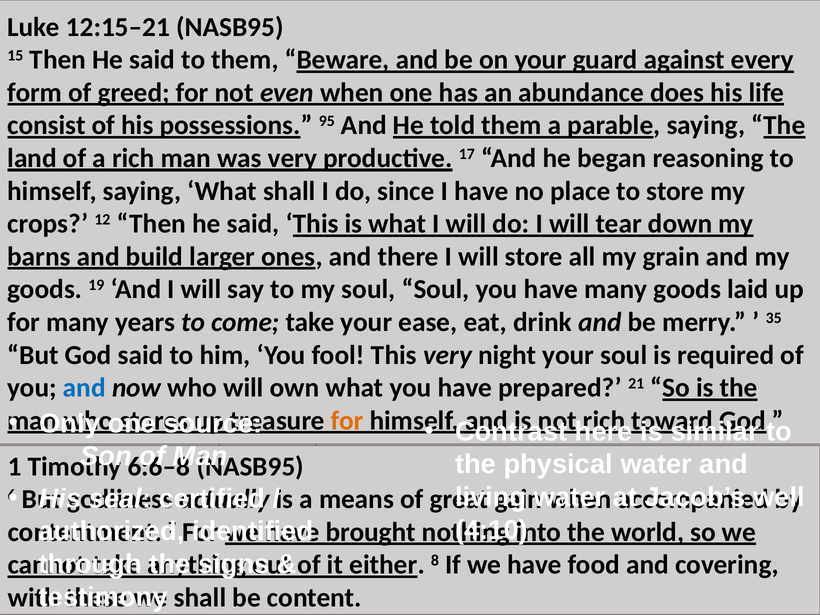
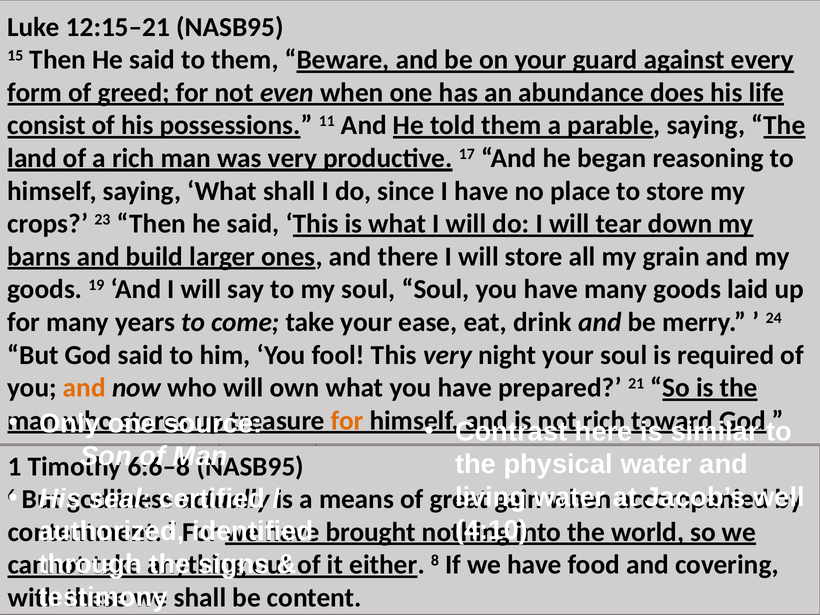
possessions 95: 95 -> 11 (327, 121)
12: 12 -> 23 (102, 219)
35: 35 -> 24 (774, 318)
and colour: blue -> orange (84, 388)
